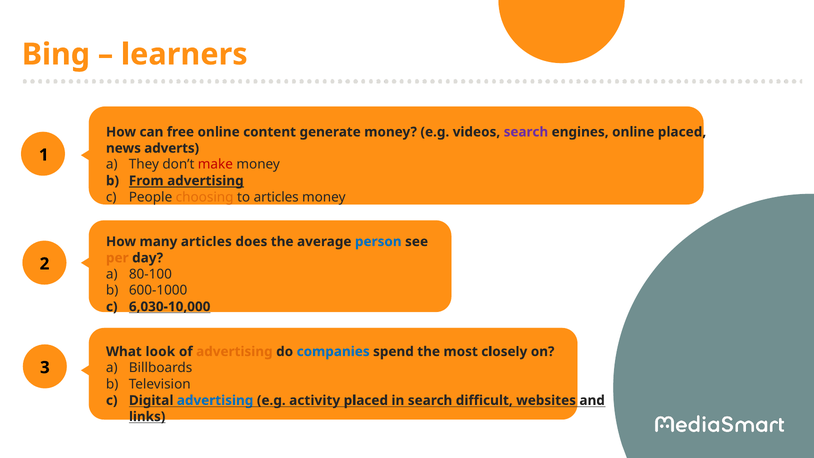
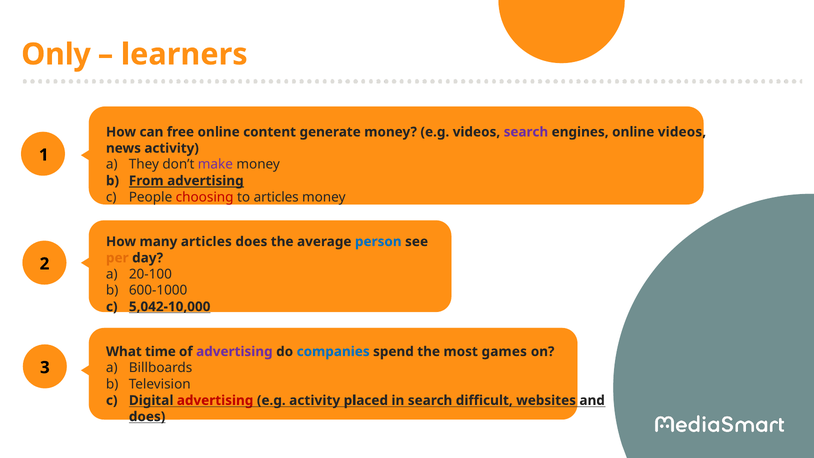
Bing: Bing -> Only (56, 54)
online placed: placed -> videos (682, 132)
news adverts: adverts -> activity (172, 148)
make colour: red -> purple (215, 164)
choosing colour: orange -> red (205, 197)
80-100: 80-100 -> 20-100 (150, 274)
6,030-10,000: 6,030-10,000 -> 5,042-10,000 (170, 307)
look: look -> time (160, 351)
advertising colour: orange -> purple (234, 351)
closely: closely -> games (504, 351)
advertising colour: blue -> red (215, 400)
links: links -> does (147, 417)
